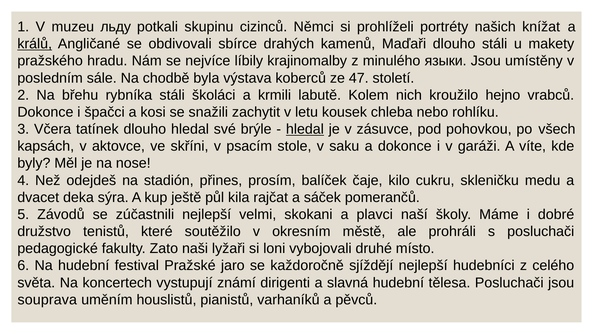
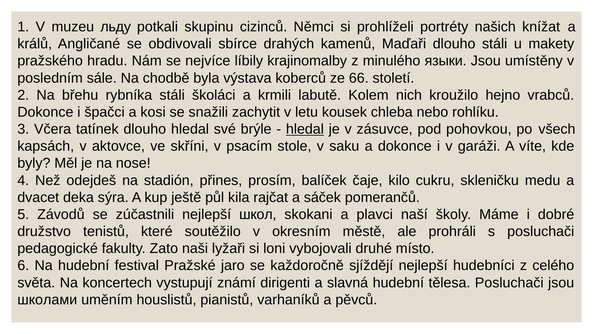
králů underline: present -> none (35, 44)
47: 47 -> 66 (359, 78)
velmi: velmi -> школ (258, 214)
souprava: souprava -> школами (47, 299)
